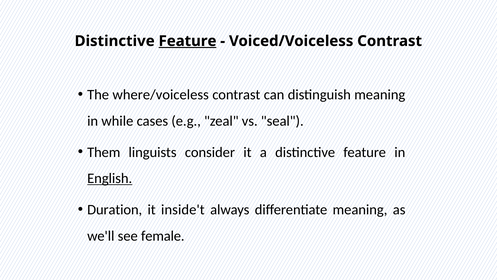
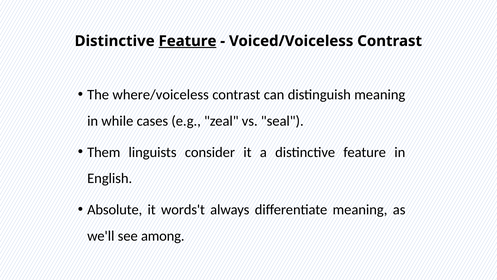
English underline: present -> none (110, 178)
Duration: Duration -> Absolute (115, 209)
inside't: inside't -> words't (183, 209)
female: female -> among (163, 236)
